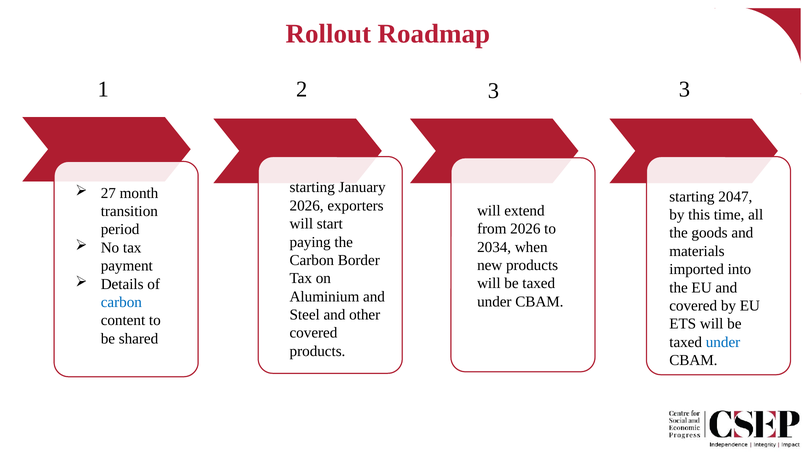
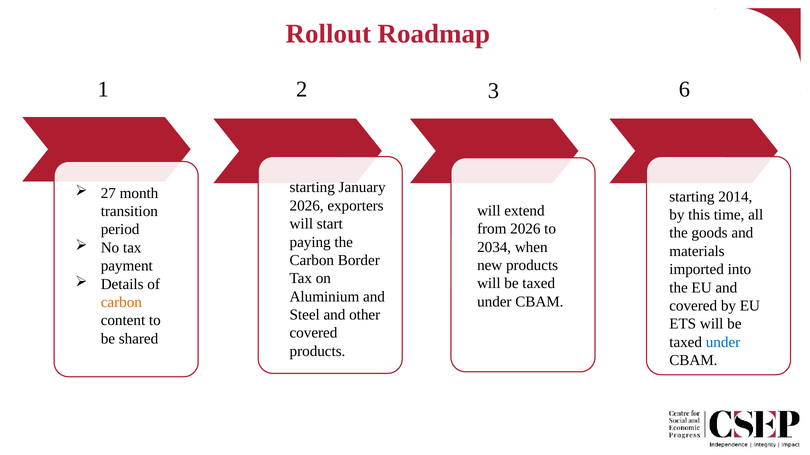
3 3: 3 -> 6 (684, 89)
2047: 2047 -> 2014 (735, 197)
carbon colour: blue -> orange (121, 303)
